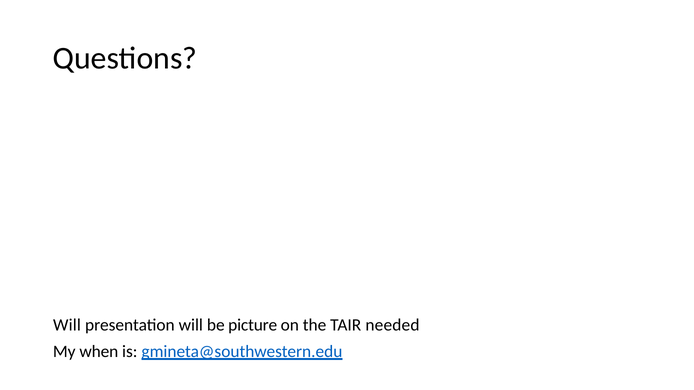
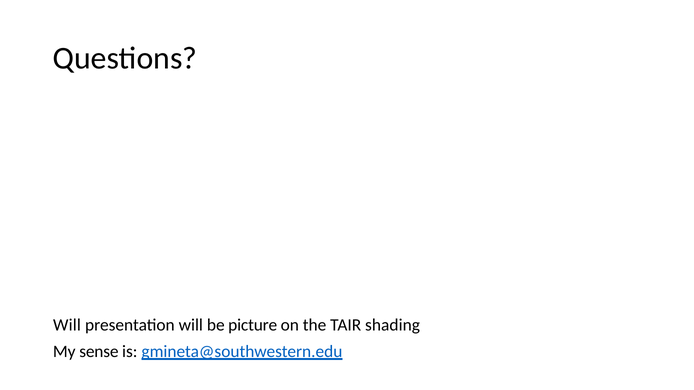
needed: needed -> shading (393, 326)
when: when -> sense (99, 352)
